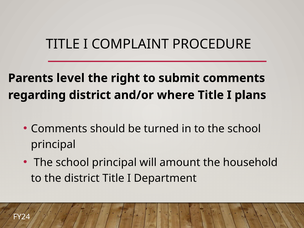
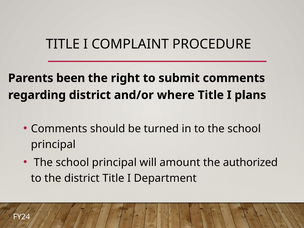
level: level -> been (71, 78)
household: household -> authorized (250, 162)
